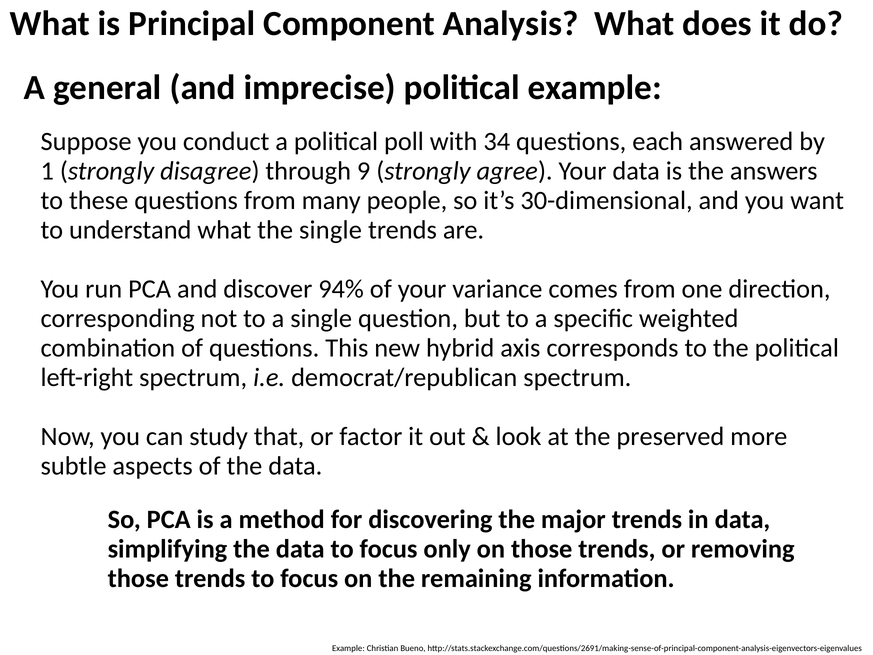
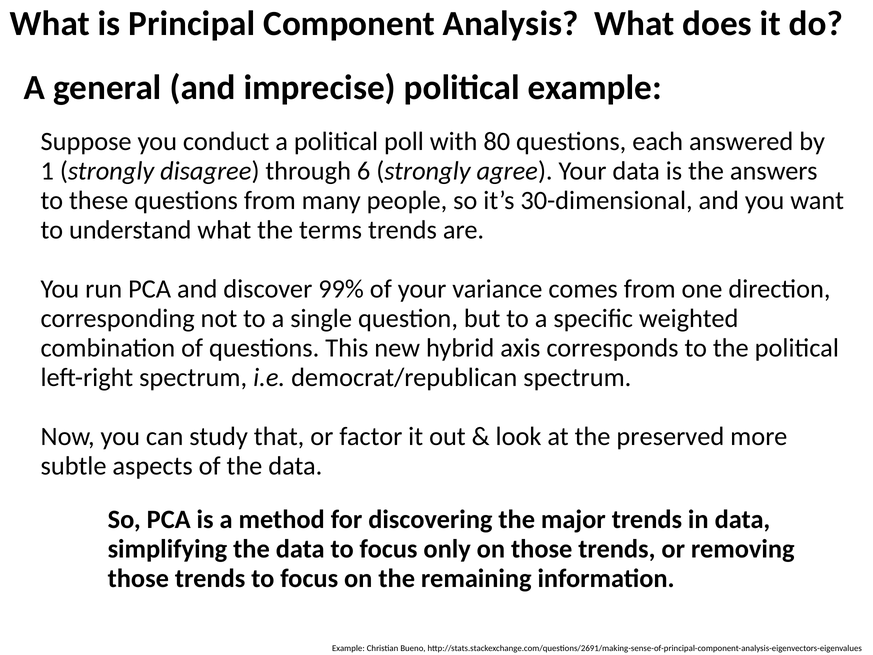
34: 34 -> 80 (497, 142)
9: 9 -> 6 (364, 171)
the single: single -> terms (331, 230)
94%: 94% -> 99% (341, 289)
